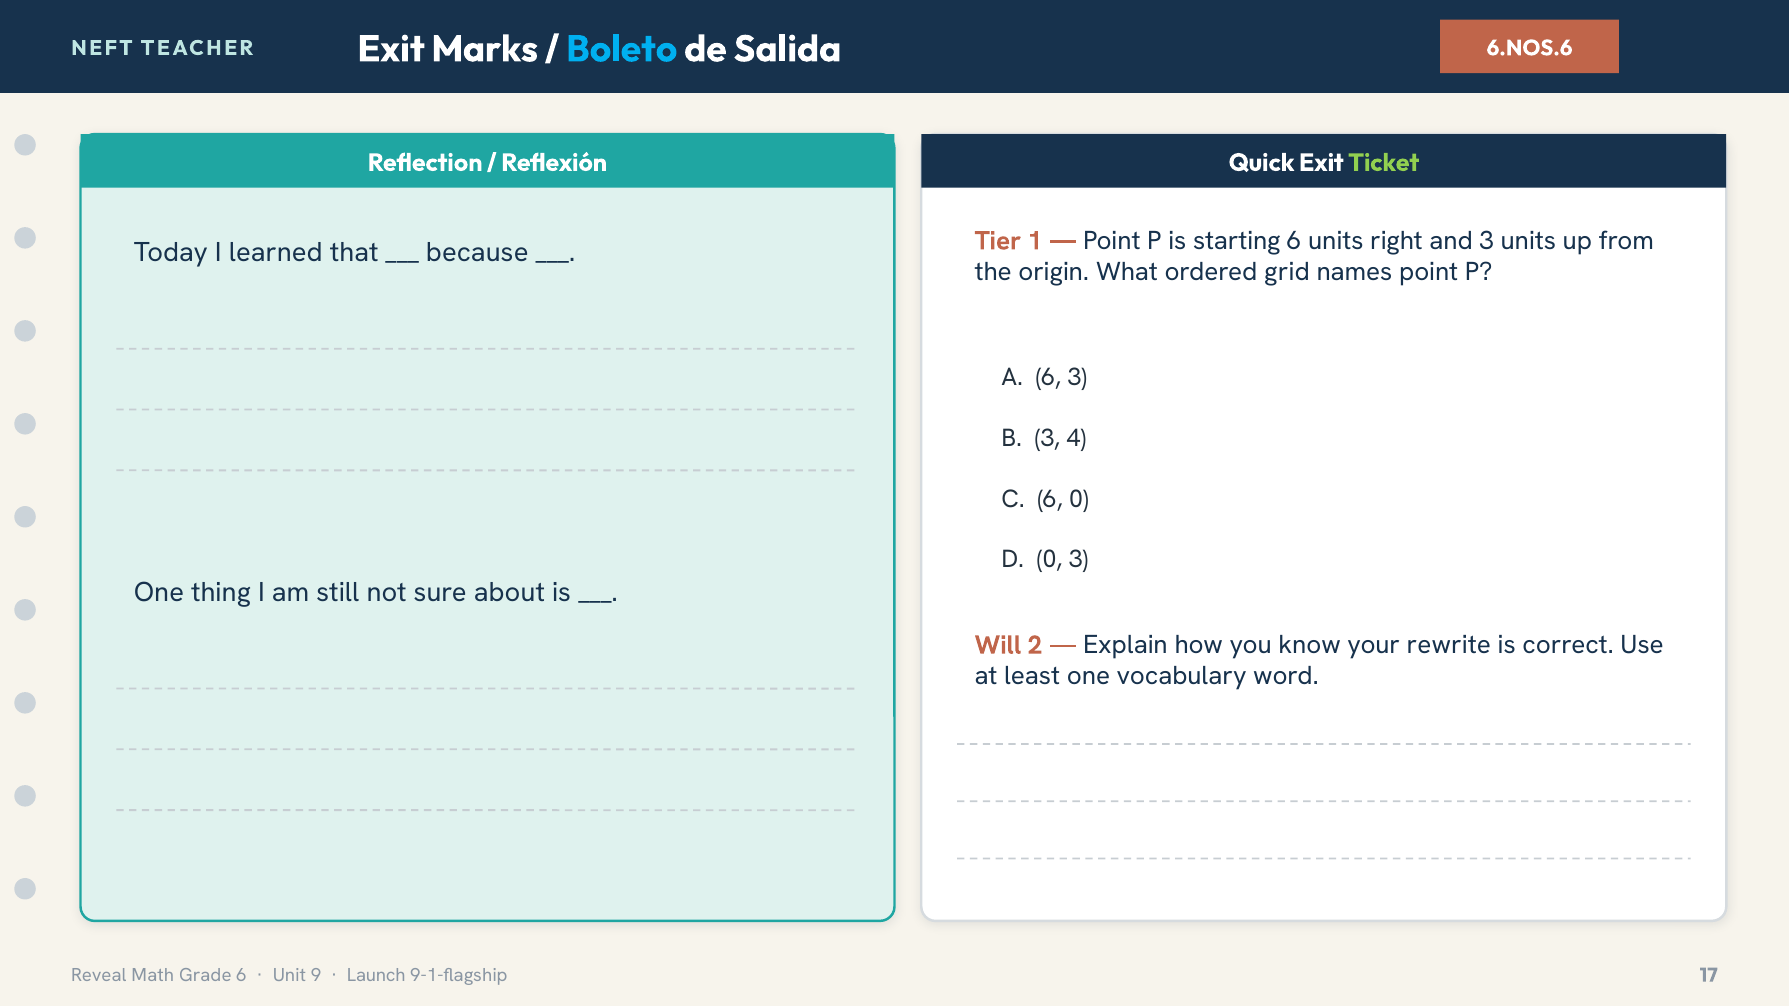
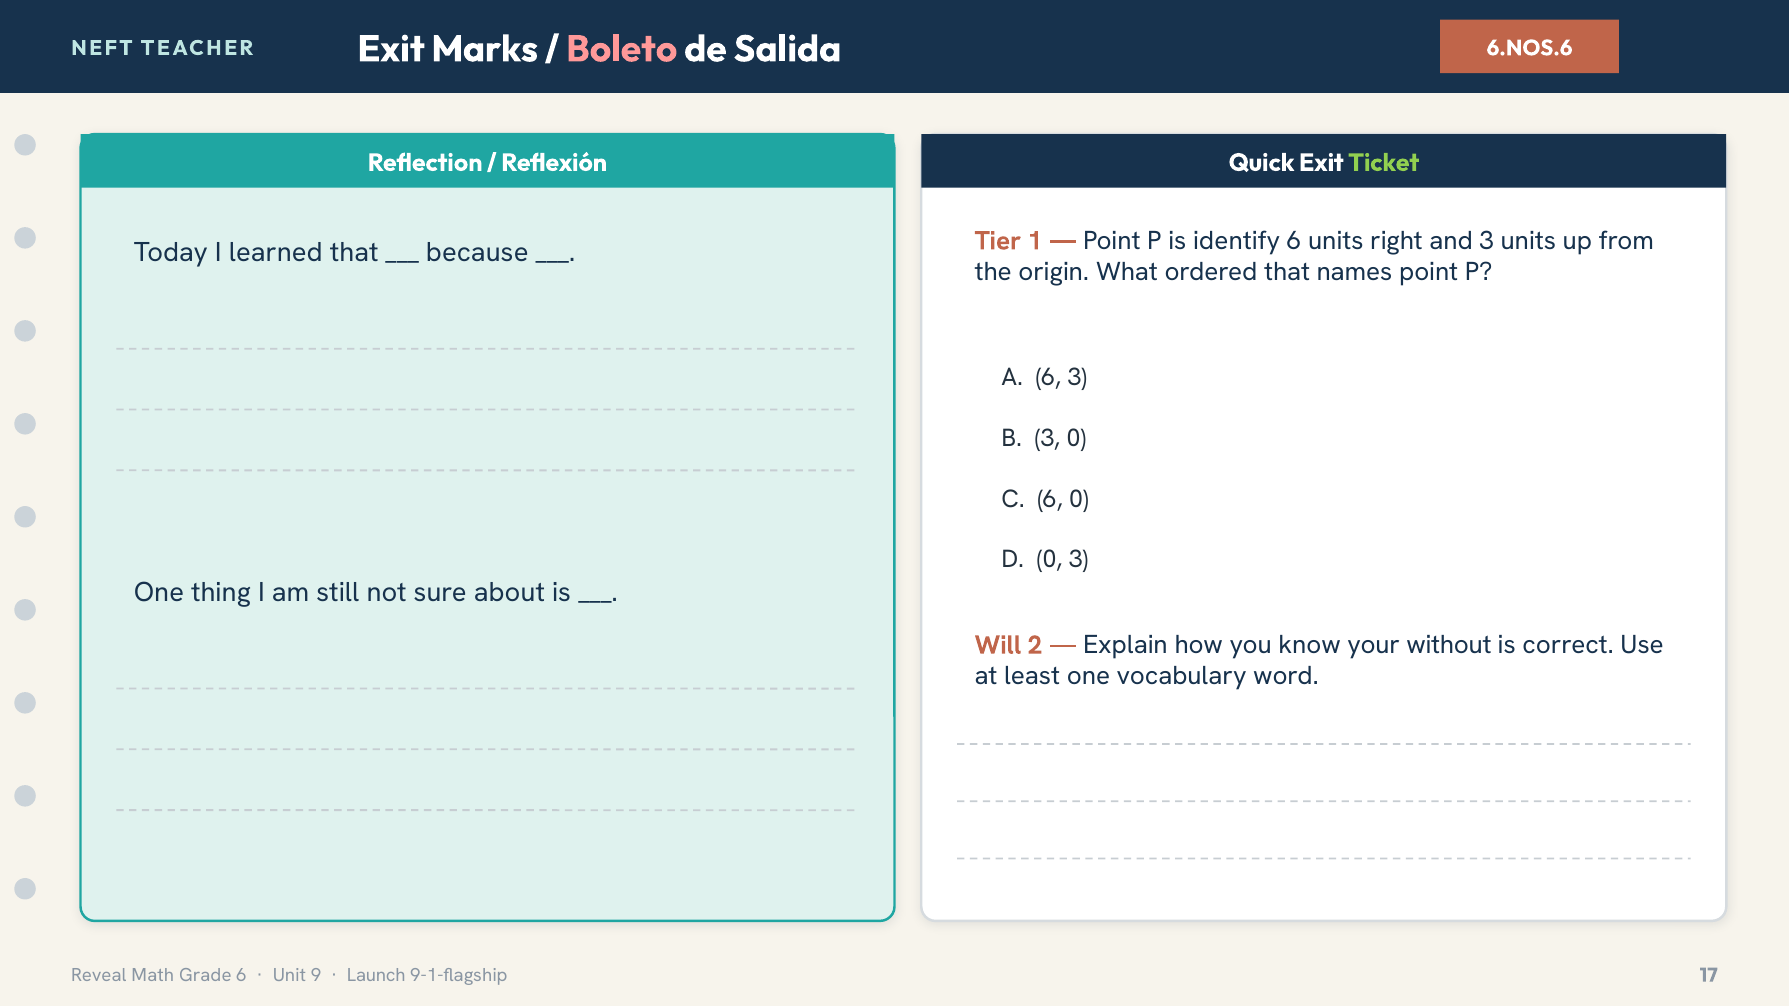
Boleto colour: light blue -> pink (622, 49)
starting: starting -> identify (1237, 241)
ordered grid: grid -> that (1287, 272)
3 4: 4 -> 0 (1076, 438)
rewrite: rewrite -> without (1449, 645)
